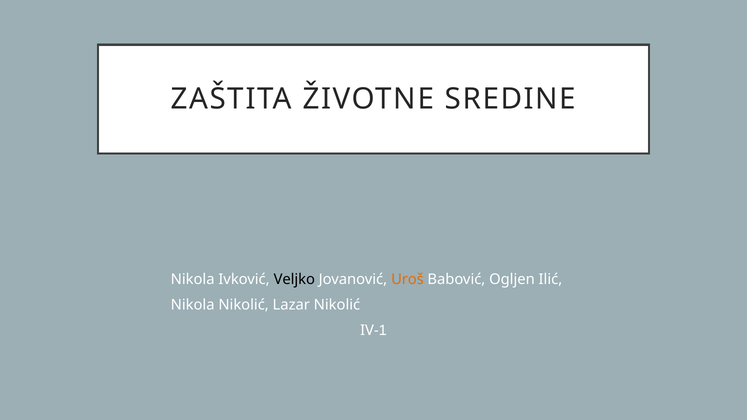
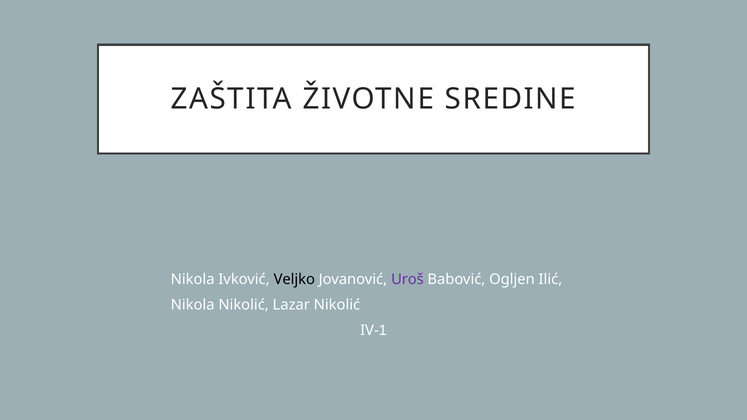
Uroš colour: orange -> purple (407, 279)
